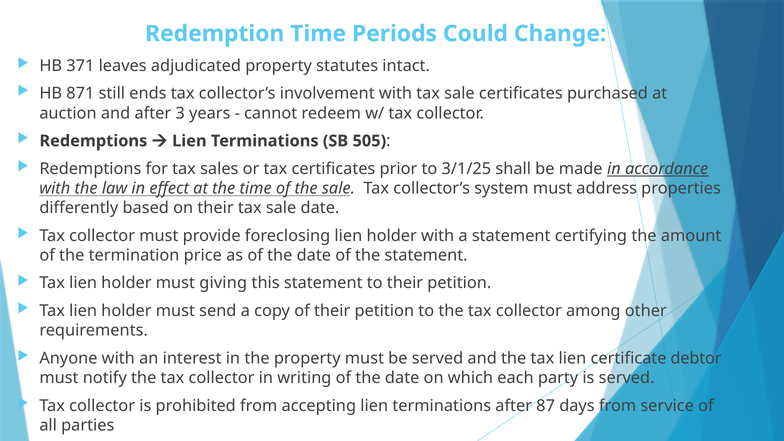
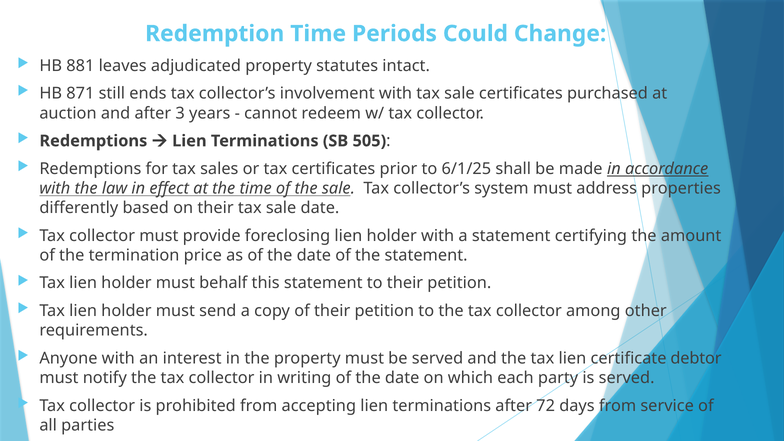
371: 371 -> 881 (80, 66)
3/1/25: 3/1/25 -> 6/1/25 (466, 169)
giving: giving -> behalf (223, 283)
87: 87 -> 72 (546, 406)
